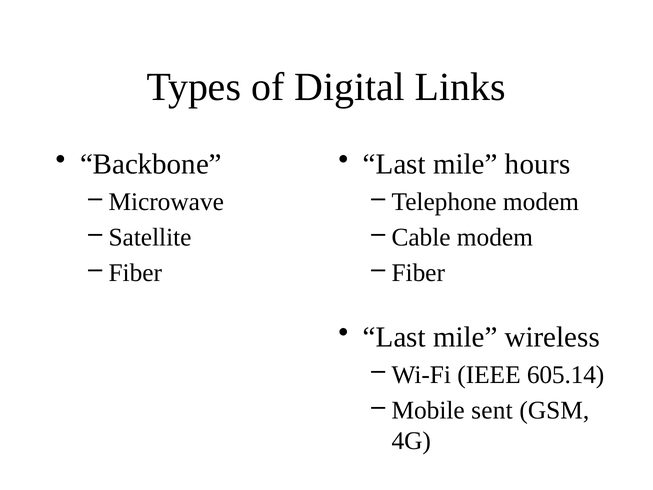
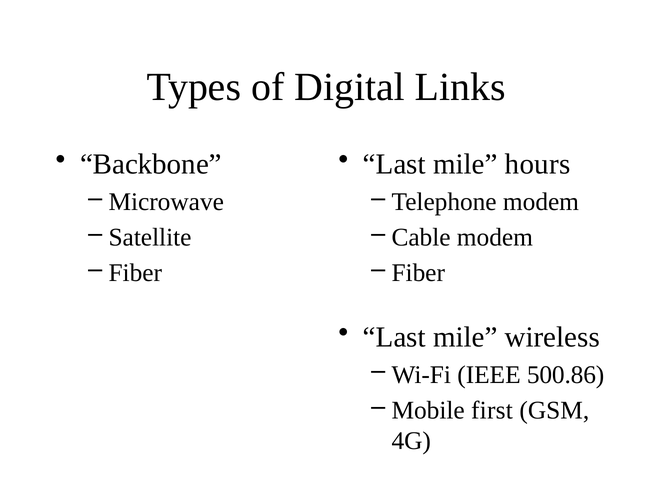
605.14: 605.14 -> 500.86 (566, 374)
sent: sent -> first (492, 410)
